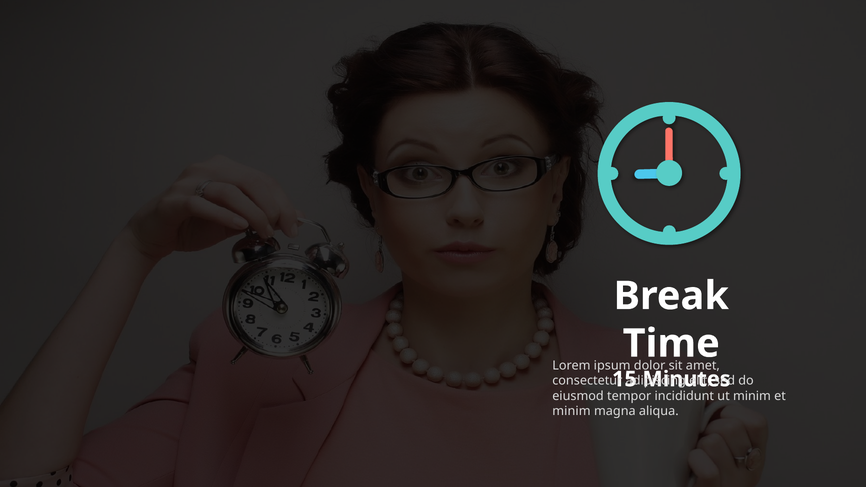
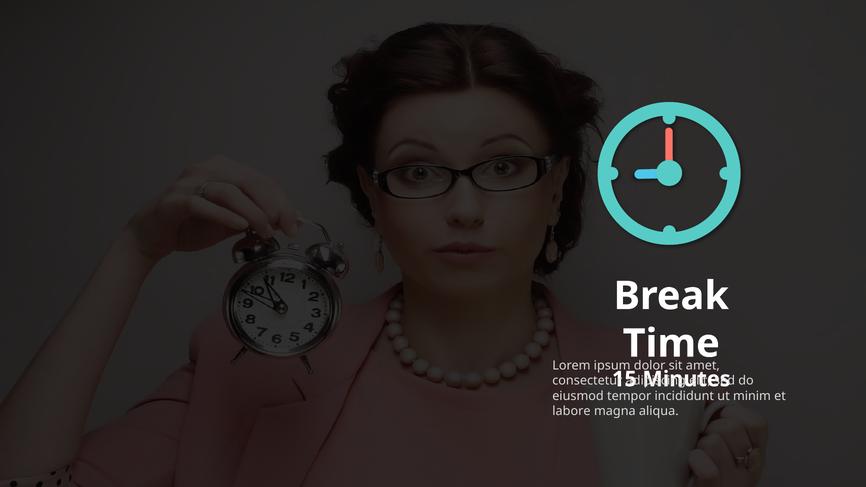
minim: minim -> labore (571, 411)
